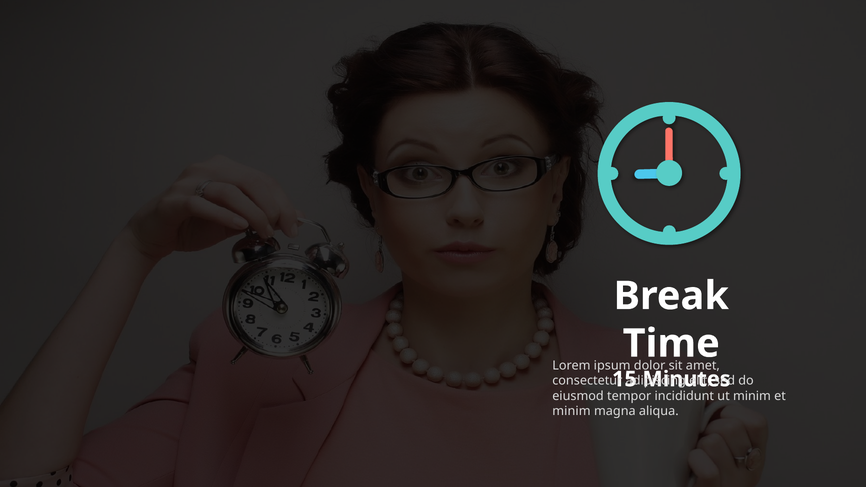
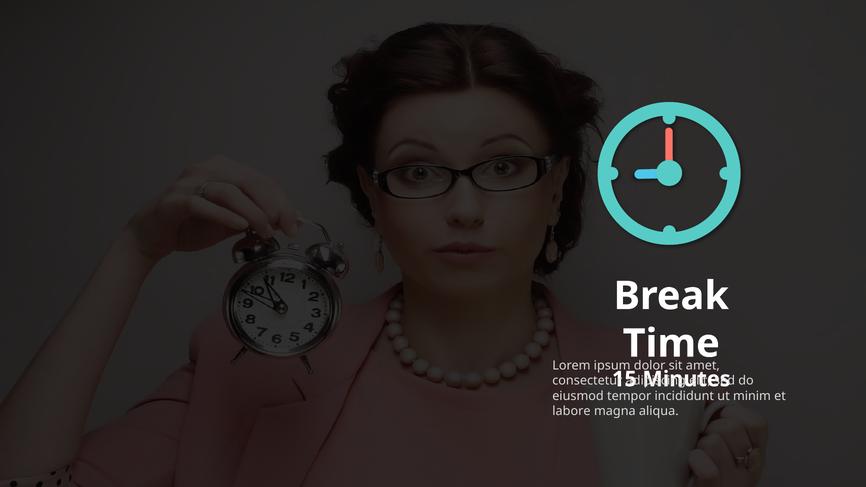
minim: minim -> labore (571, 411)
